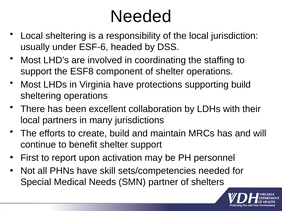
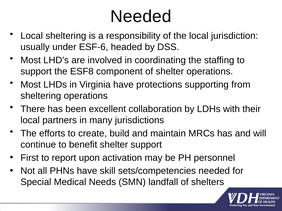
supporting build: build -> from (241, 85)
partner: partner -> landfall (163, 183)
